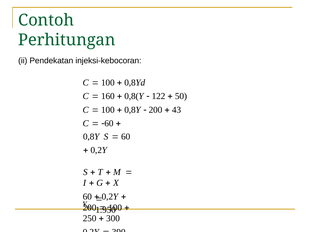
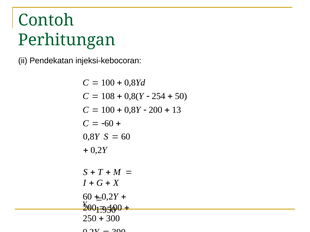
160: 160 -> 108 (108, 96)
122: 122 -> 254 (158, 96)
43: 43 -> 13 (176, 110)
